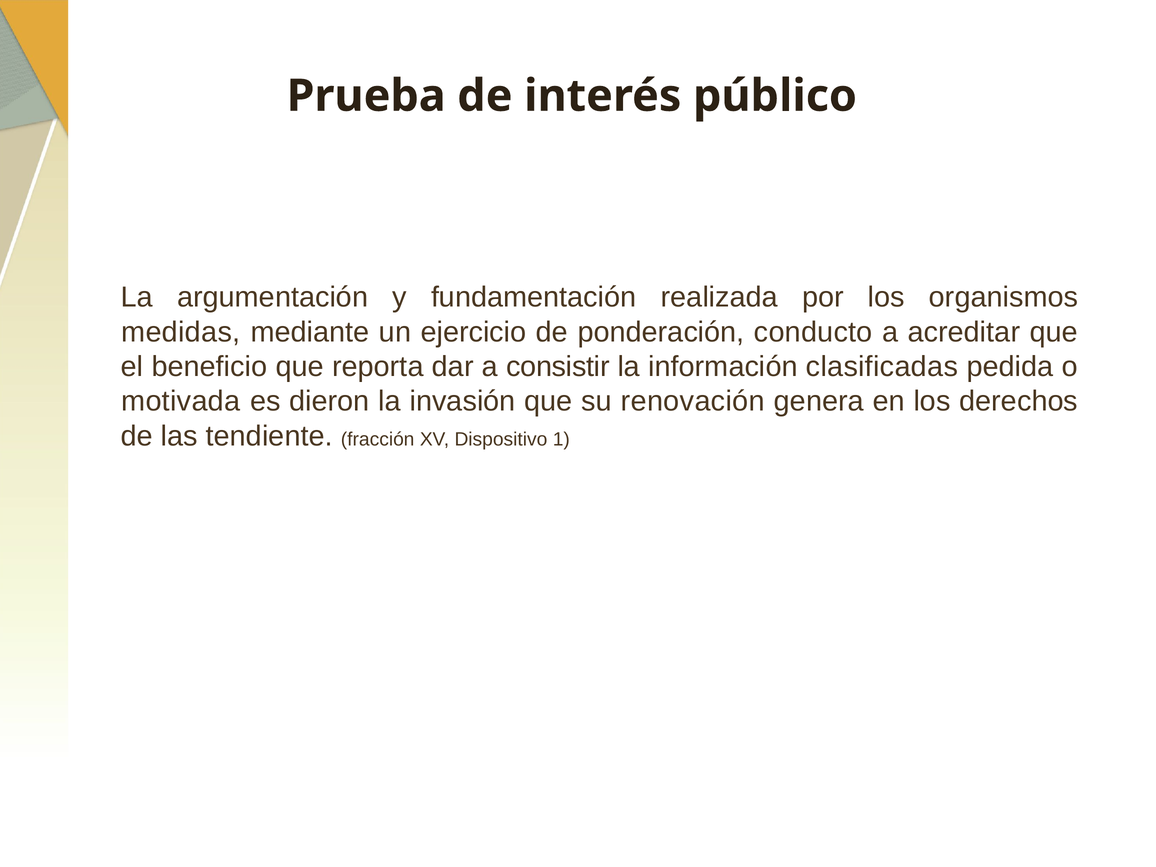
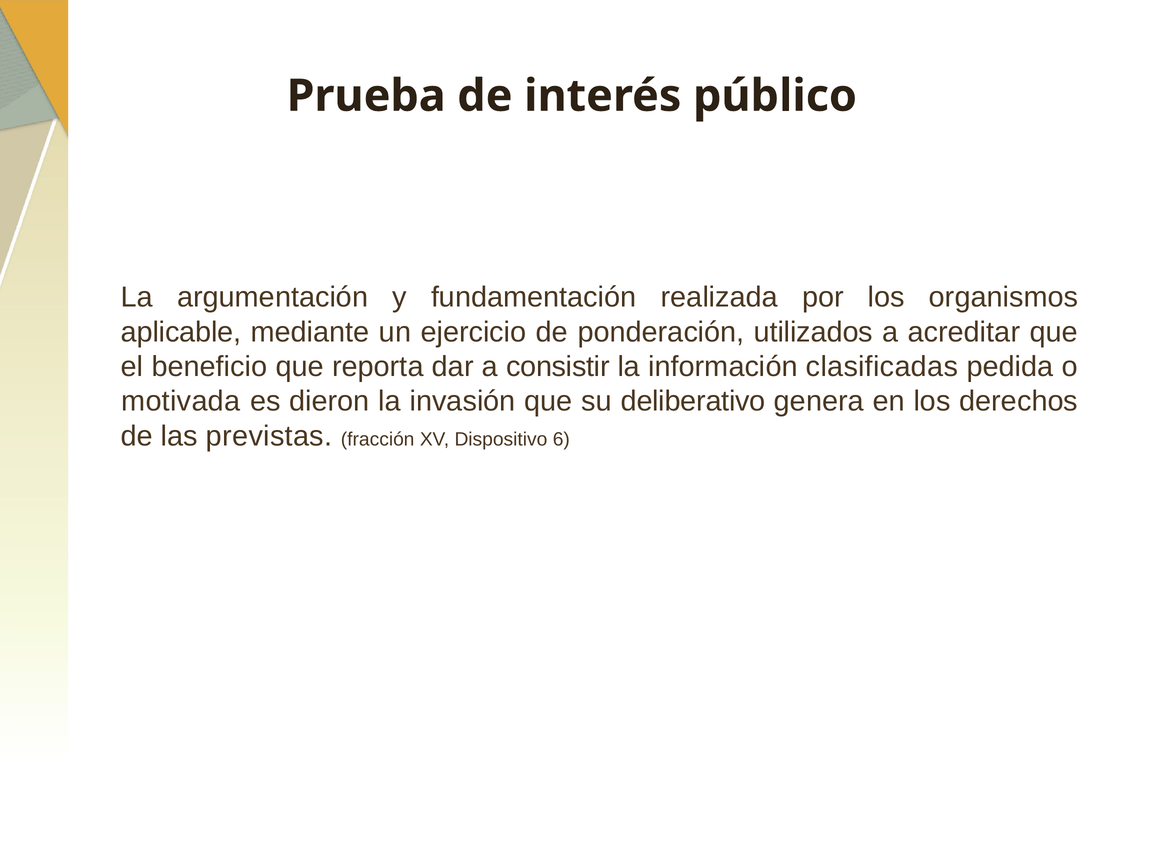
medidas: medidas -> aplicable (181, 332)
conducto: conducto -> utilizados (813, 332)
renovación: renovación -> deliberativo (693, 401)
tendiente: tendiente -> previstas (269, 436)
1: 1 -> 6 (561, 439)
